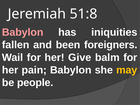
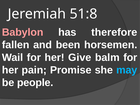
iniquities: iniquities -> therefore (114, 32)
foreigners: foreigners -> horsemen (111, 45)
pain Babylon: Babylon -> Promise (71, 70)
may colour: yellow -> light blue (127, 70)
